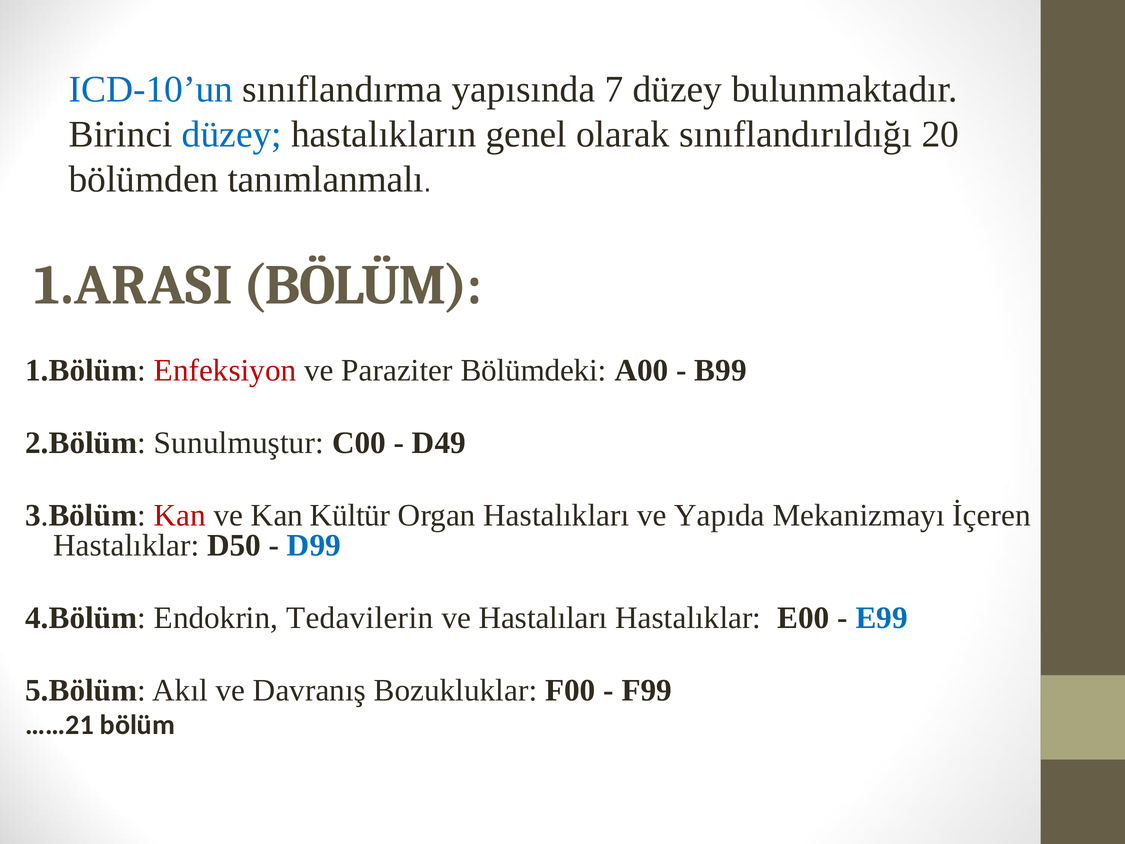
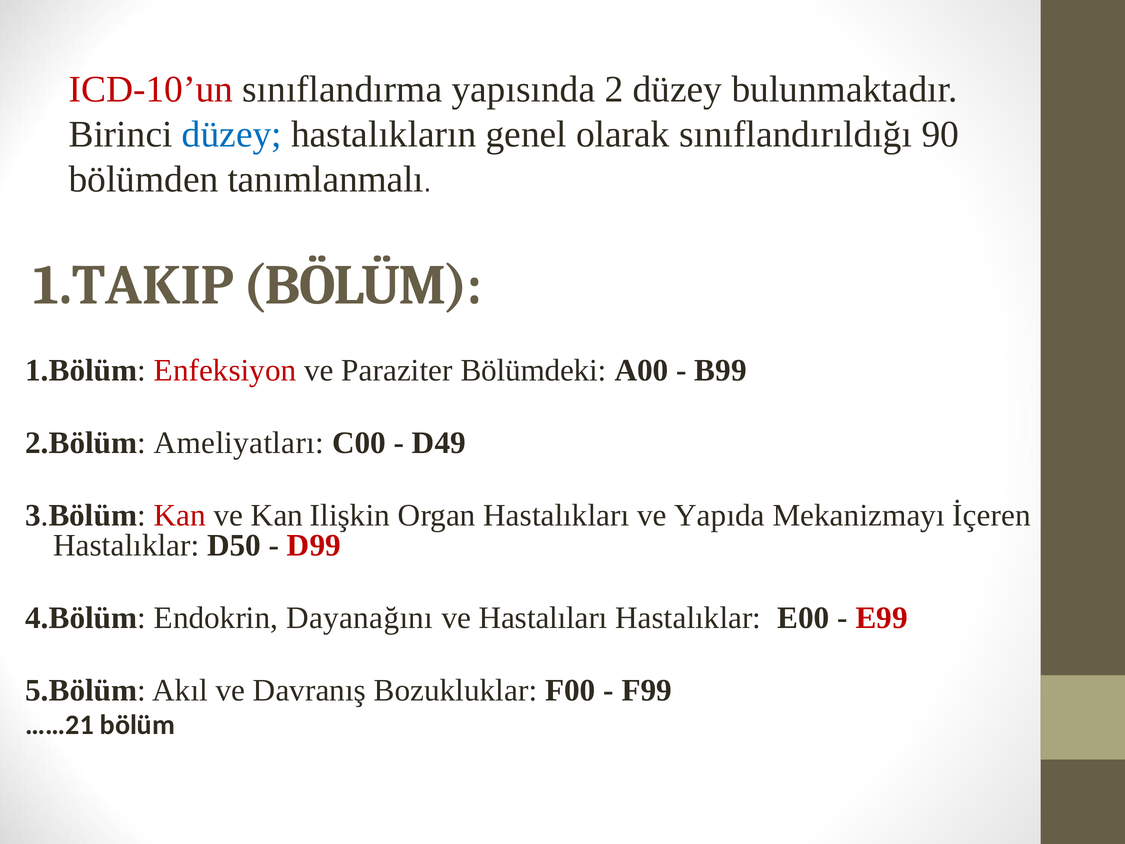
ICD-10’un colour: blue -> red (151, 89)
7: 7 -> 2 (614, 89)
20: 20 -> 90 (940, 134)
1.ARASI: 1.ARASI -> 1.TAKIP (134, 285)
Sunulmuştur: Sunulmuştur -> Ameliyatları (239, 443)
Kültür: Kültür -> Ilişkin (350, 515)
D99 colour: blue -> red (314, 545)
Tedavilerin: Tedavilerin -> Dayanağını (360, 618)
E99 colour: blue -> red (882, 618)
